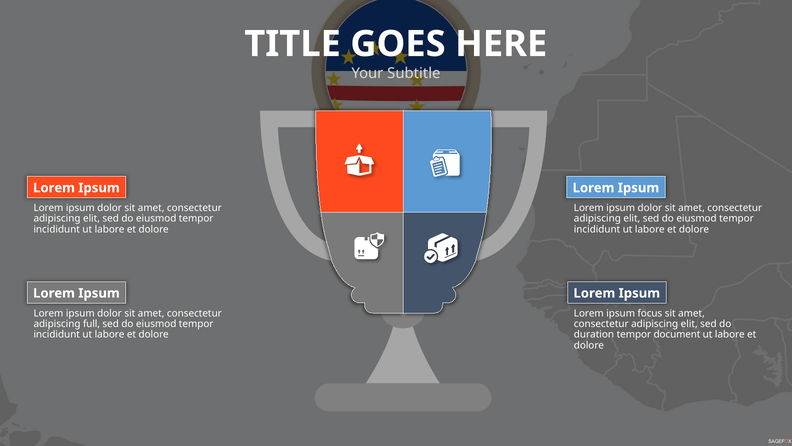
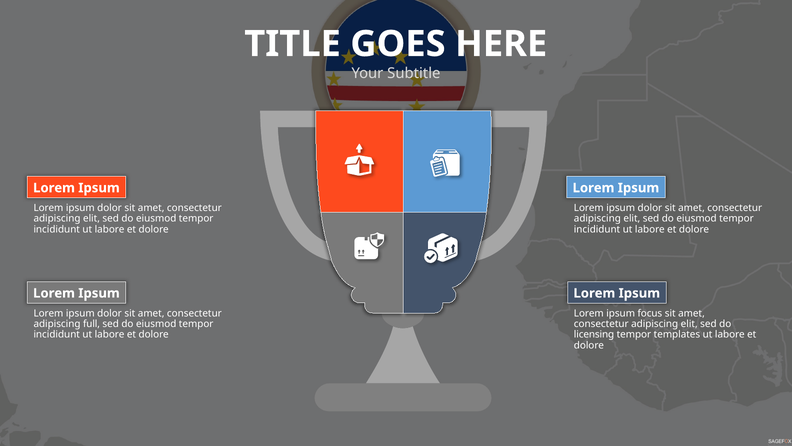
duration: duration -> licensing (594, 334)
document: document -> templates (677, 334)
